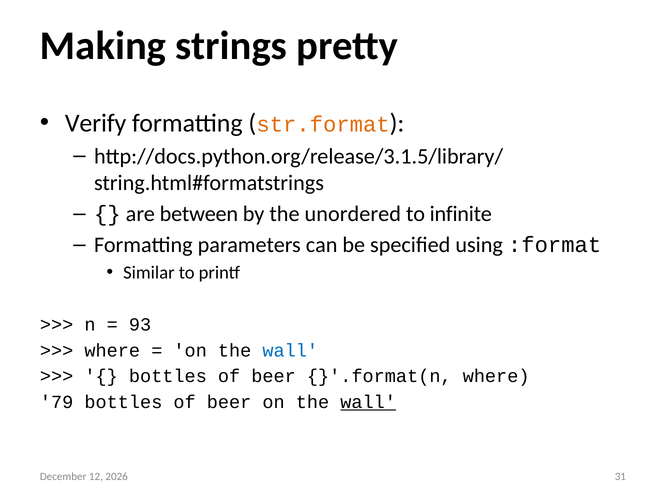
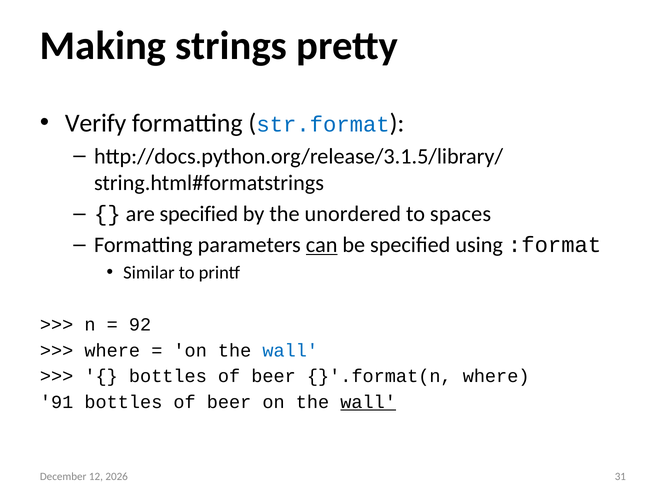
str.format colour: orange -> blue (323, 125)
are between: between -> specified (199, 214)
infinite: infinite -> spaces (461, 214)
can underline: none -> present (322, 245)
93: 93 -> 92 (140, 325)
79: 79 -> 91 (57, 403)
